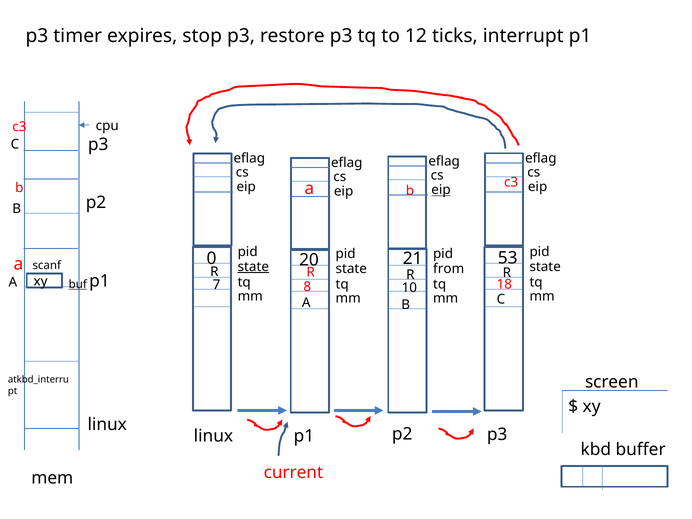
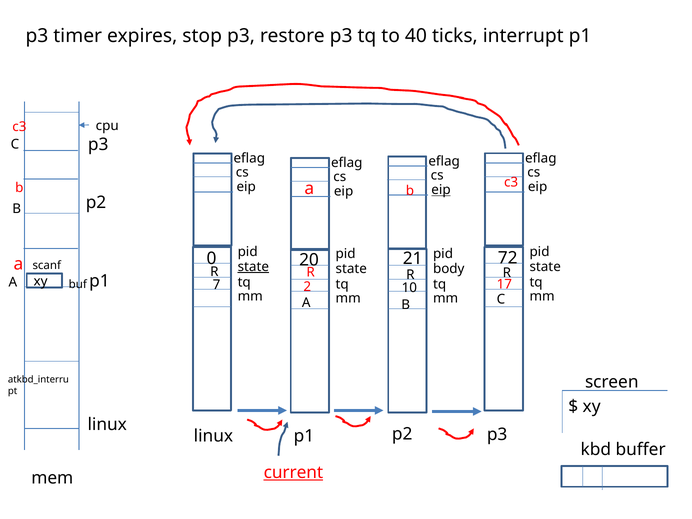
12: 12 -> 40 (416, 36)
53: 53 -> 72 (508, 258)
from: from -> body (449, 269)
buf underline: present -> none (78, 284)
8: 8 -> 2 (307, 287)
18: 18 -> 17 (504, 284)
current underline: none -> present (293, 473)
